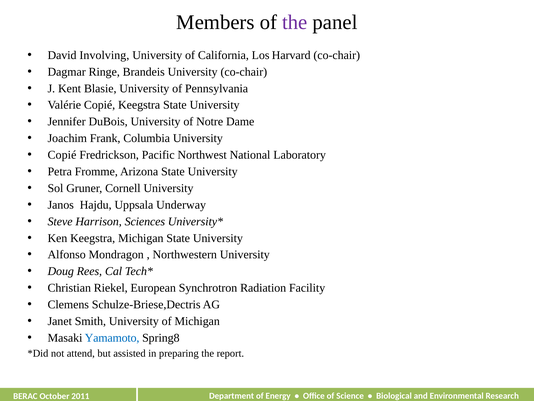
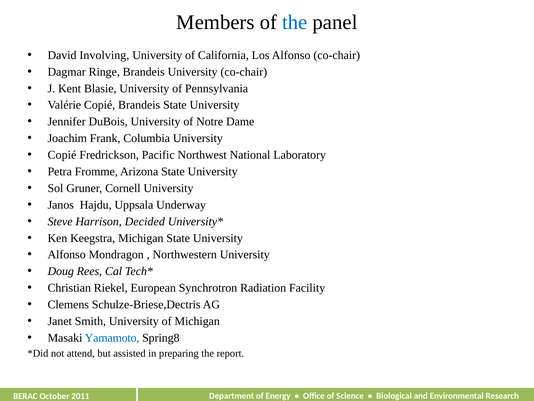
the colour: purple -> blue (295, 22)
Los Harvard: Harvard -> Alfonso (291, 55)
Copié Keegstra: Keegstra -> Brandeis (139, 105)
Sciences: Sciences -> Decided (145, 221)
